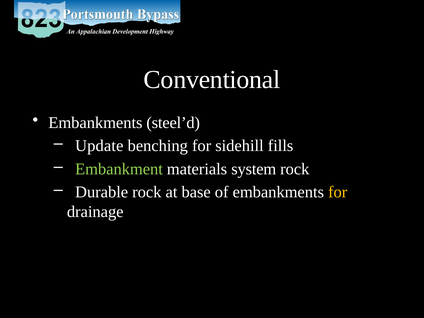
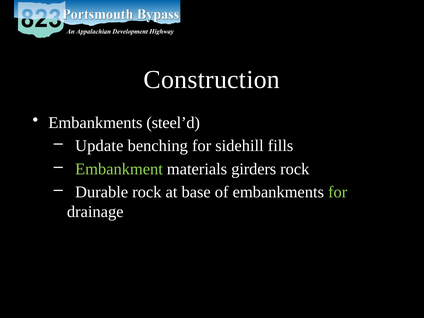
Conventional: Conventional -> Construction (212, 80)
system: system -> girders (254, 169)
for colour: yellow -> light green (338, 192)
